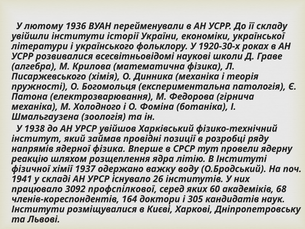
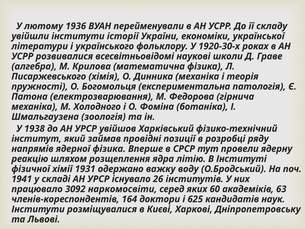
1937: 1937 -> 1931 (85, 169)
профспілкової: профспілкової -> наркомосвіти (122, 189)
68: 68 -> 63 (281, 189)
305: 305 -> 625 (195, 199)
